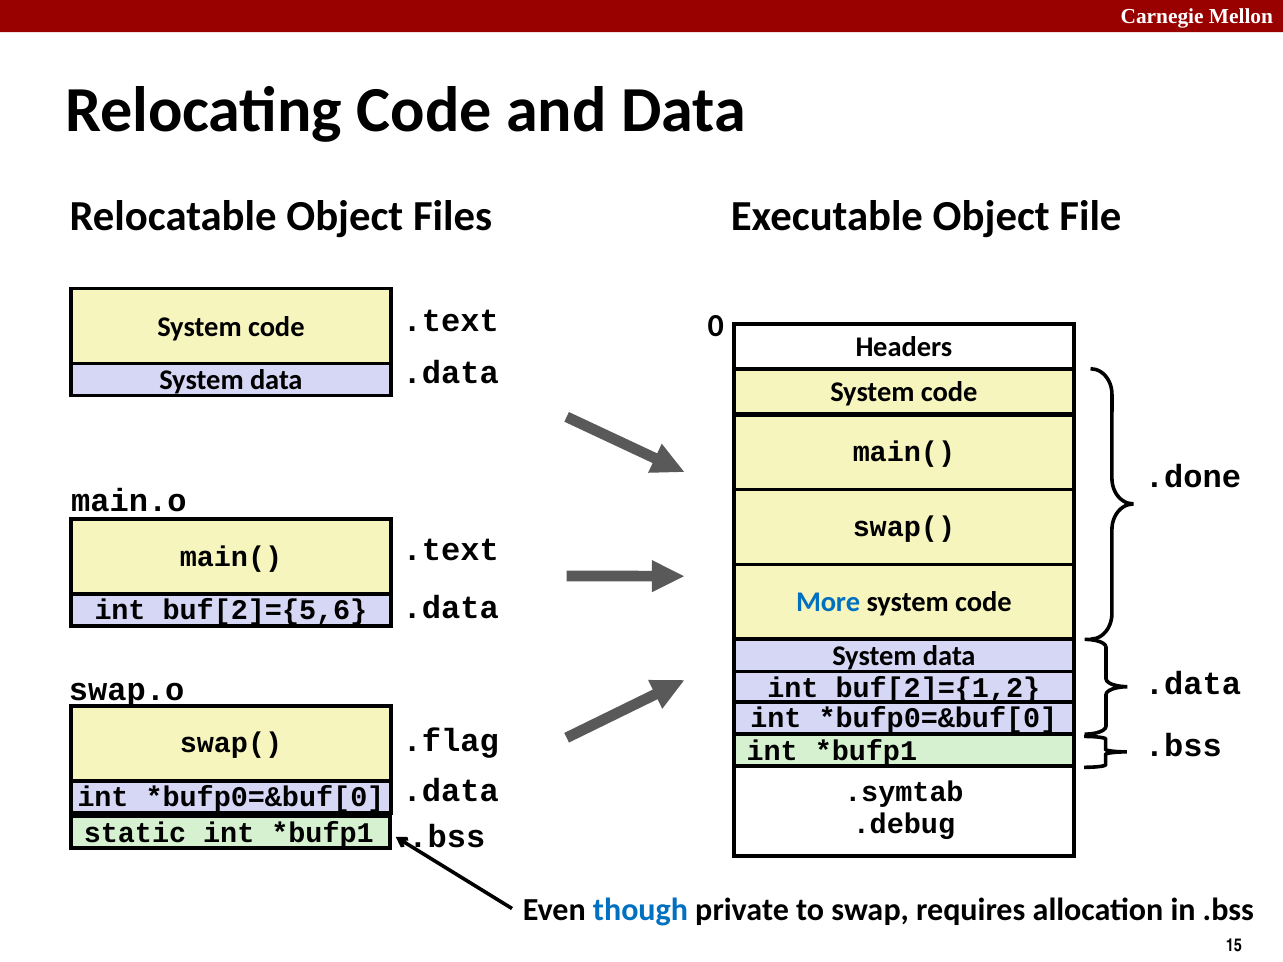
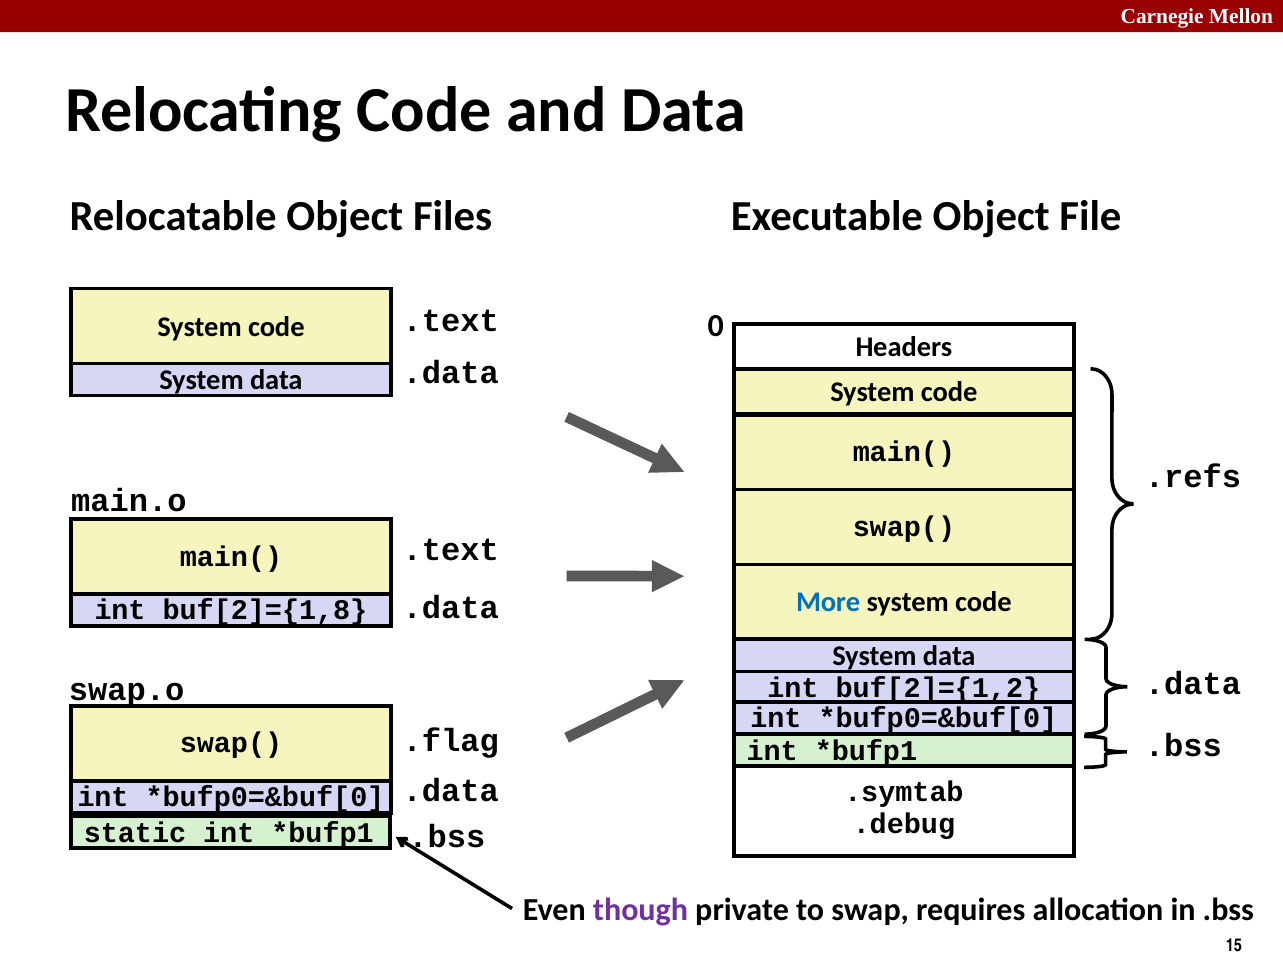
.done: .done -> .refs (1193, 477)
buf[2]={5,6: buf[2]={5,6 -> buf[2]={1,8 (265, 611)
though colour: blue -> purple (641, 911)
